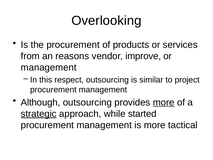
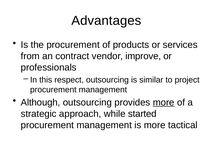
Overlooking: Overlooking -> Advantages (106, 21)
reasons: reasons -> contract (72, 56)
management: management -> professionals (49, 67)
strategic underline: present -> none (39, 114)
